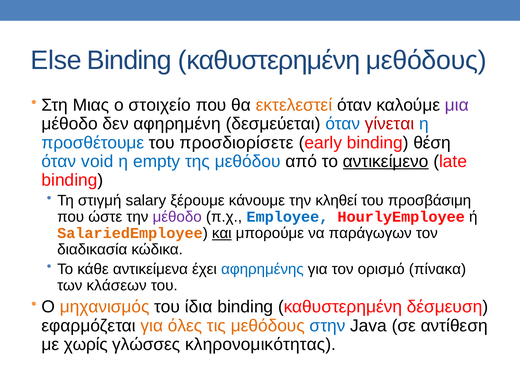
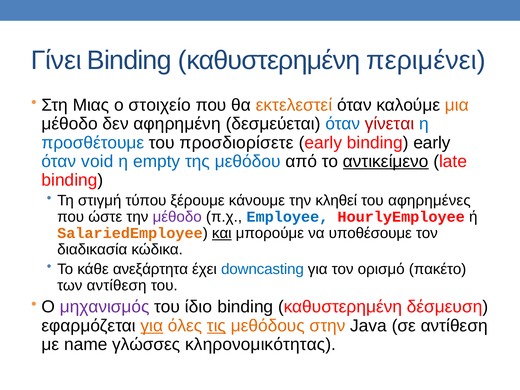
Else: Else -> Γίνει (56, 60)
καθυστερημένη μεθόδους: μεθόδους -> περιμένει (426, 60)
μια colour: purple -> orange (457, 105)
binding θέση: θέση -> early (432, 143)
salary: salary -> τύπου (146, 200)
προσβάσιμη: προσβάσιμη -> αφηρημένες (429, 200)
παράγωγων: παράγωγων -> υποθέσουμε (370, 233)
αντικείμενα: αντικείμενα -> ανεξάρτητα (150, 269)
αφηρημένης: αφηρημένης -> downcasting (262, 269)
πίνακα: πίνακα -> πακέτο (438, 269)
των κλάσεων: κλάσεων -> αντίθεση (117, 285)
μηχανισμός colour: orange -> purple (105, 307)
ίδια: ίδια -> ίδιο (199, 307)
για underline: none -> present (152, 326)
τις underline: none -> present (216, 326)
στην colour: blue -> orange (328, 326)
χωρίς: χωρίς -> name (86, 344)
